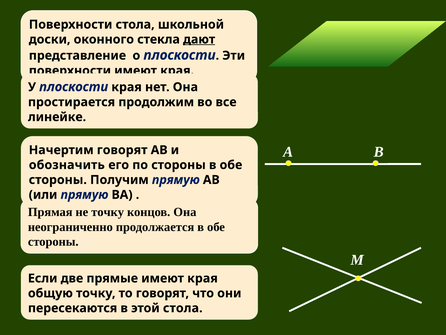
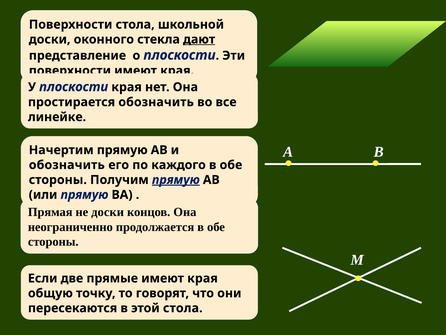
простирается продолжим: продолжим -> обозначить (156, 102)
Начертим говорят: говорят -> прямую (122, 150)
по стороны: стороны -> каждого (179, 165)
прямую underline: none -> present (176, 180)
не точку: точку -> доски (108, 212)
